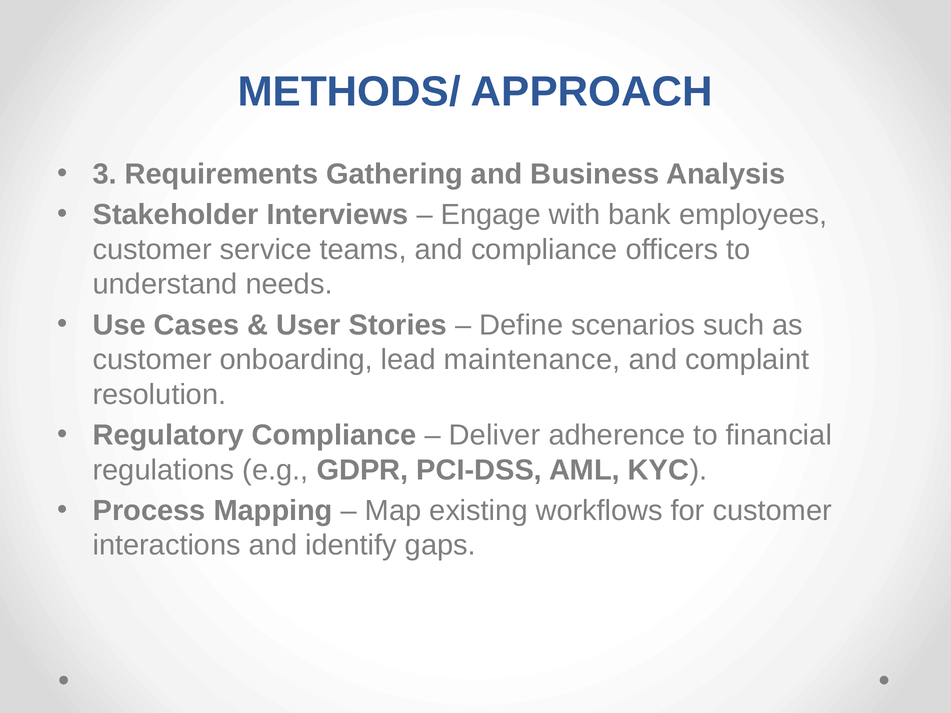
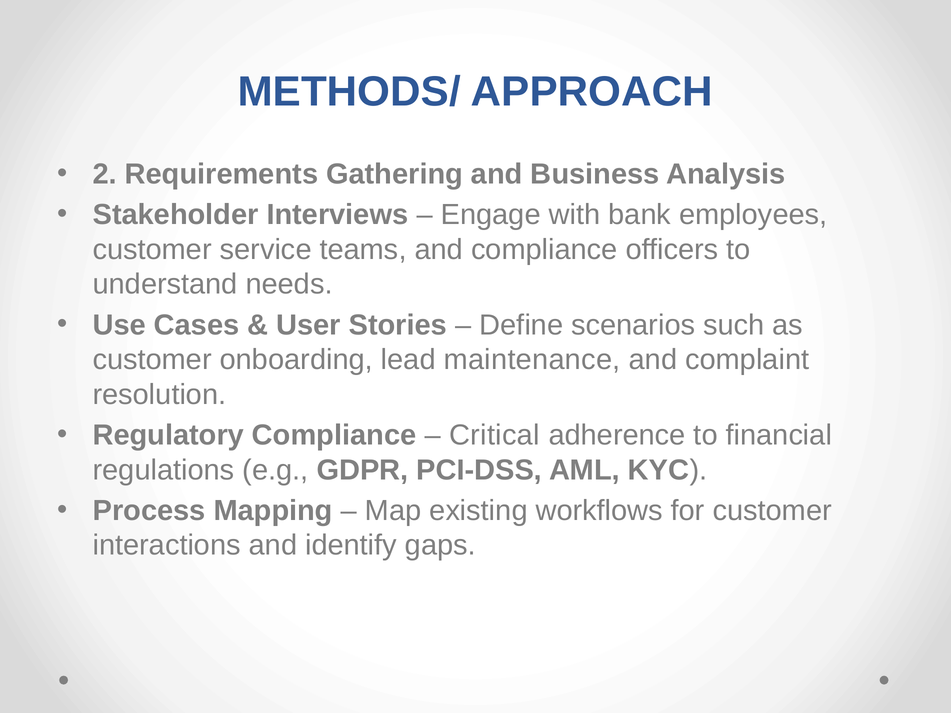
3: 3 -> 2 (105, 174)
Deliver: Deliver -> Critical (494, 435)
